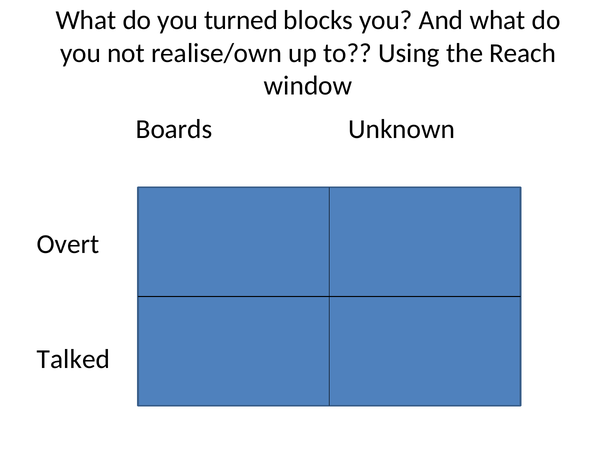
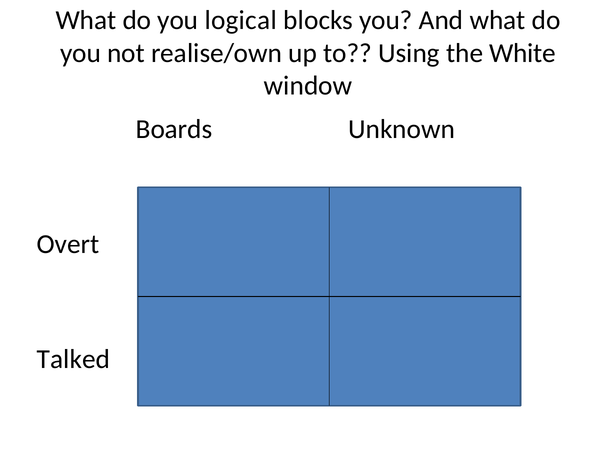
turned: turned -> logical (241, 20)
Reach: Reach -> White (523, 53)
